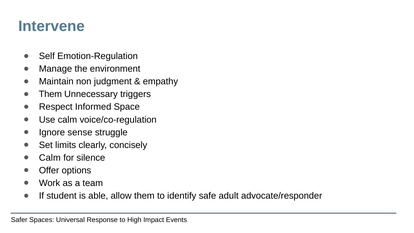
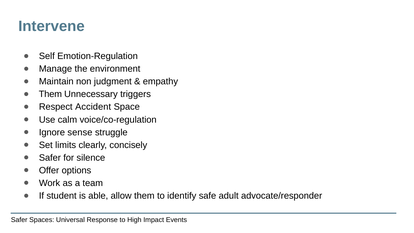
Informed: Informed -> Accident (93, 107)
Calm: Calm -> Safer (50, 158)
